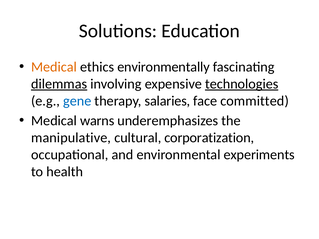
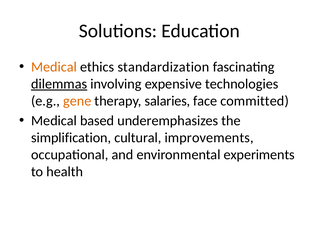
environmentally: environmentally -> standardization (163, 67)
technologies underline: present -> none (242, 84)
gene colour: blue -> orange (77, 101)
warns: warns -> based (97, 121)
manipulative: manipulative -> simplification (71, 138)
corporatization: corporatization -> improvements (209, 138)
